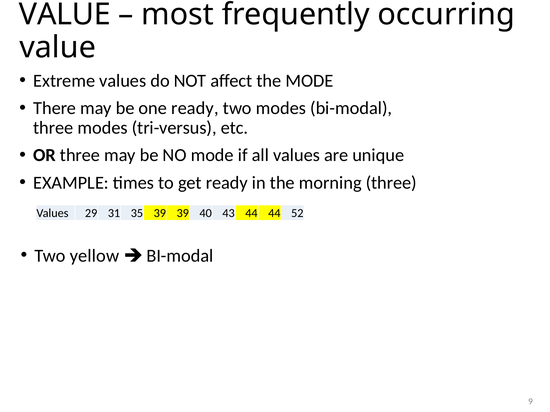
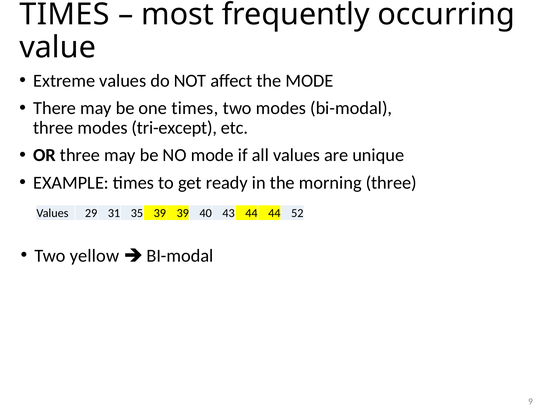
VALUE: VALUE -> TIMES (65, 14)
one ready: ready -> times (195, 108)
tri-versus: tri-versus -> tri-except (174, 128)
